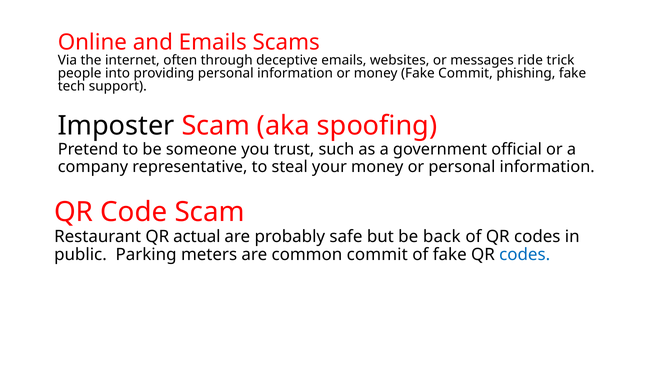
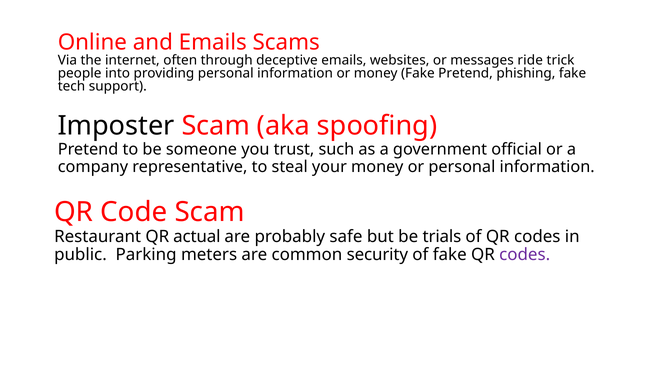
Fake Commit: Commit -> Pretend (466, 73)
back: back -> trials (442, 237)
common commit: commit -> security (377, 255)
codes colour: blue -> purple (525, 255)
